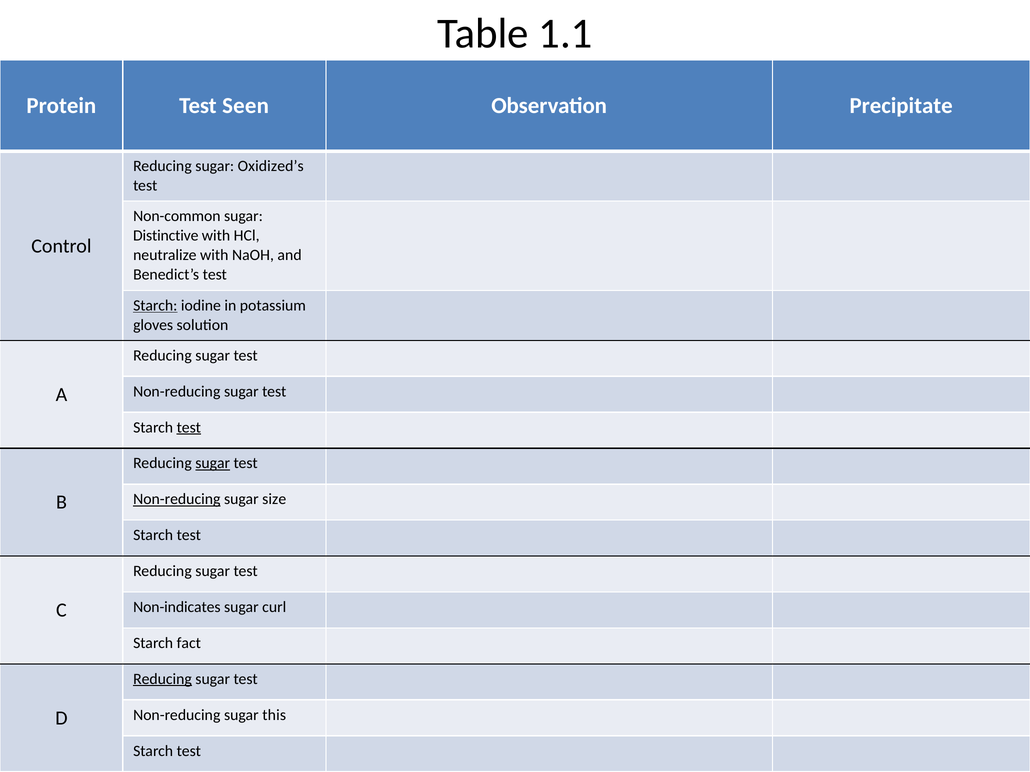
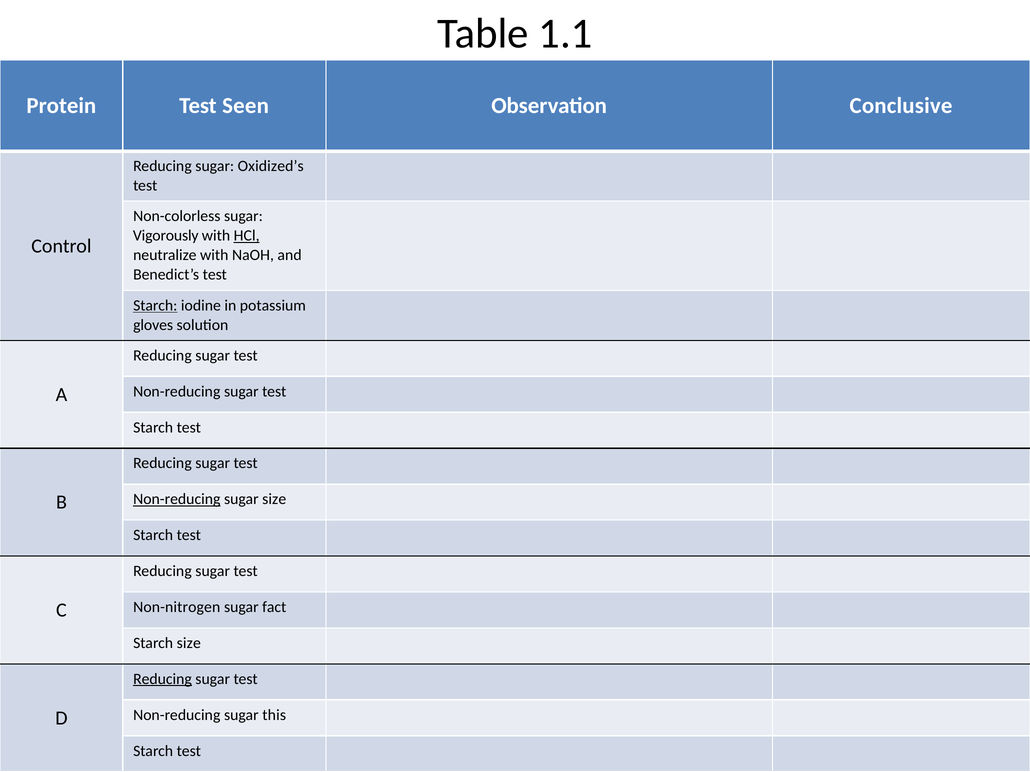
Precipitate: Precipitate -> Conclusive (901, 106)
Non-common: Non-common -> Non-colorless (177, 216)
Distinctive: Distinctive -> Vigorously (166, 236)
HCl underline: none -> present (247, 236)
test underline: present -> none (189, 428)
sugar underline: present -> none (213, 464)
Non-indicates: Non-indicates -> Non-nitrogen (177, 607)
curl: curl -> fact (274, 607)
Starch fact: fact -> size (189, 643)
